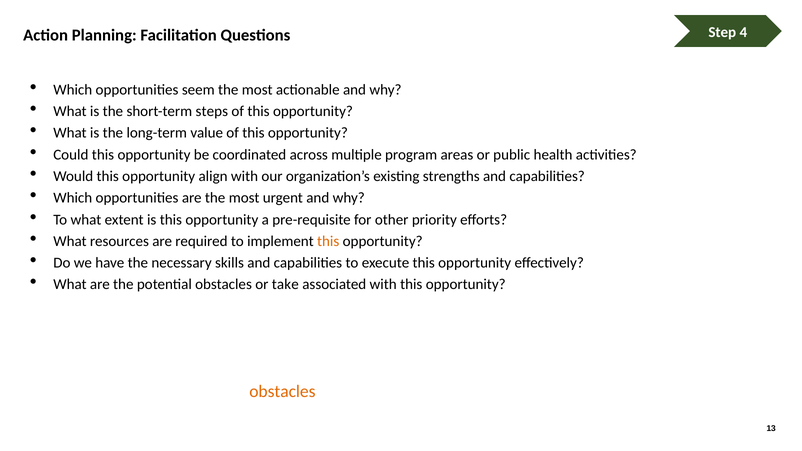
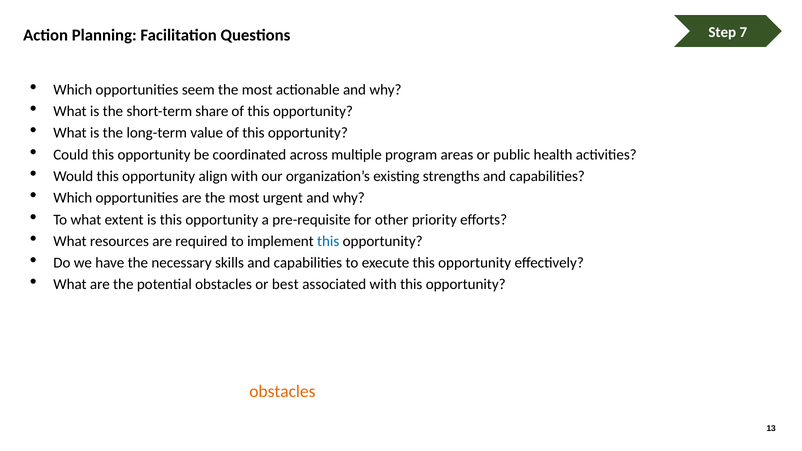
4: 4 -> 7 (743, 32)
steps: steps -> share (212, 111)
this colour: orange -> blue (328, 241)
take: take -> best (285, 285)
